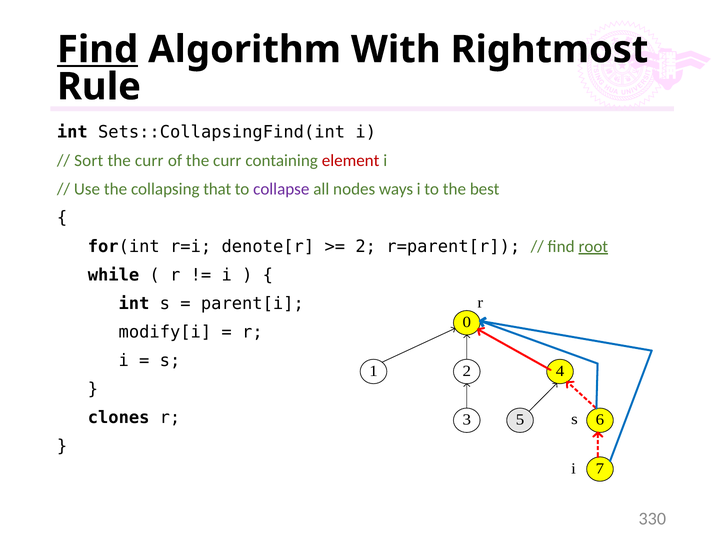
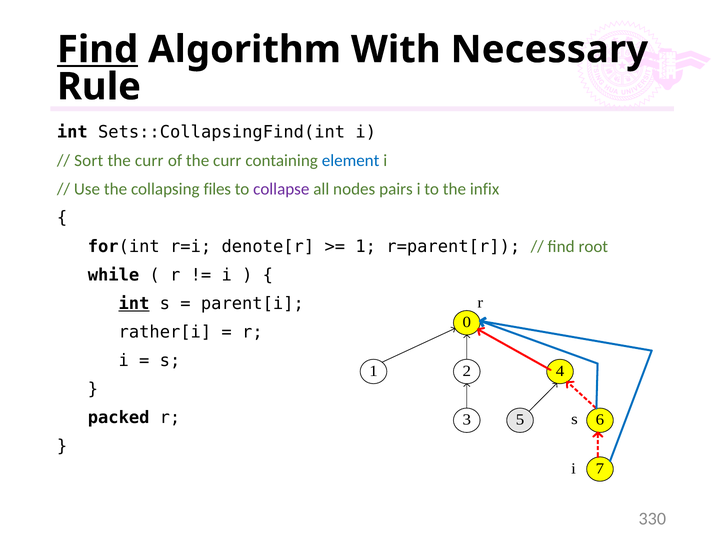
Rightmost: Rightmost -> Necessary (549, 50)
element colour: red -> blue (351, 161)
that: that -> files (217, 189)
ways: ways -> pairs (396, 189)
best: best -> infix (485, 189)
2: 2 -> 1 (366, 246)
root underline: present -> none (593, 246)
int underline: none -> present (134, 303)
modify[i: modify[i -> rather[i (165, 332)
clones: clones -> packed (119, 417)
